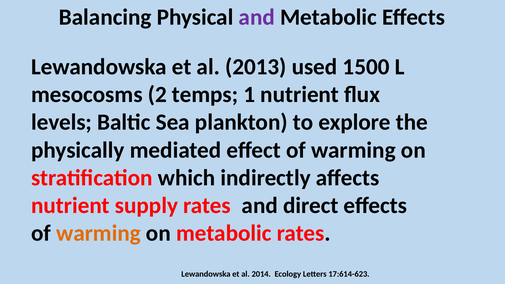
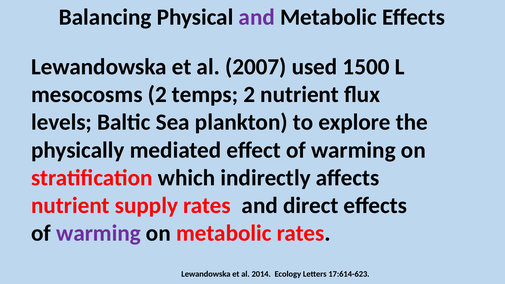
2013: 2013 -> 2007 (256, 67)
temps 1: 1 -> 2 (249, 95)
warming colour: orange -> purple (98, 233)
